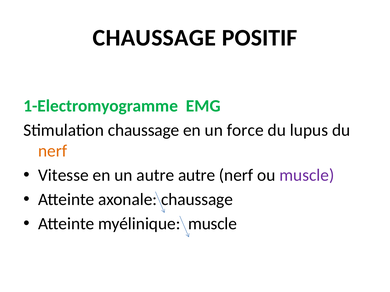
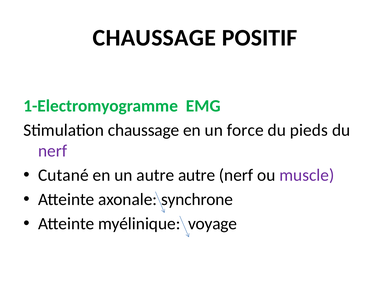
lupus: lupus -> pieds (309, 130)
nerf colour: orange -> purple (53, 151)
Vitesse: Vitesse -> Cutané (63, 176)
axonale chaussage: chaussage -> synchrone (197, 200)
myélinique muscle: muscle -> voyage (213, 224)
